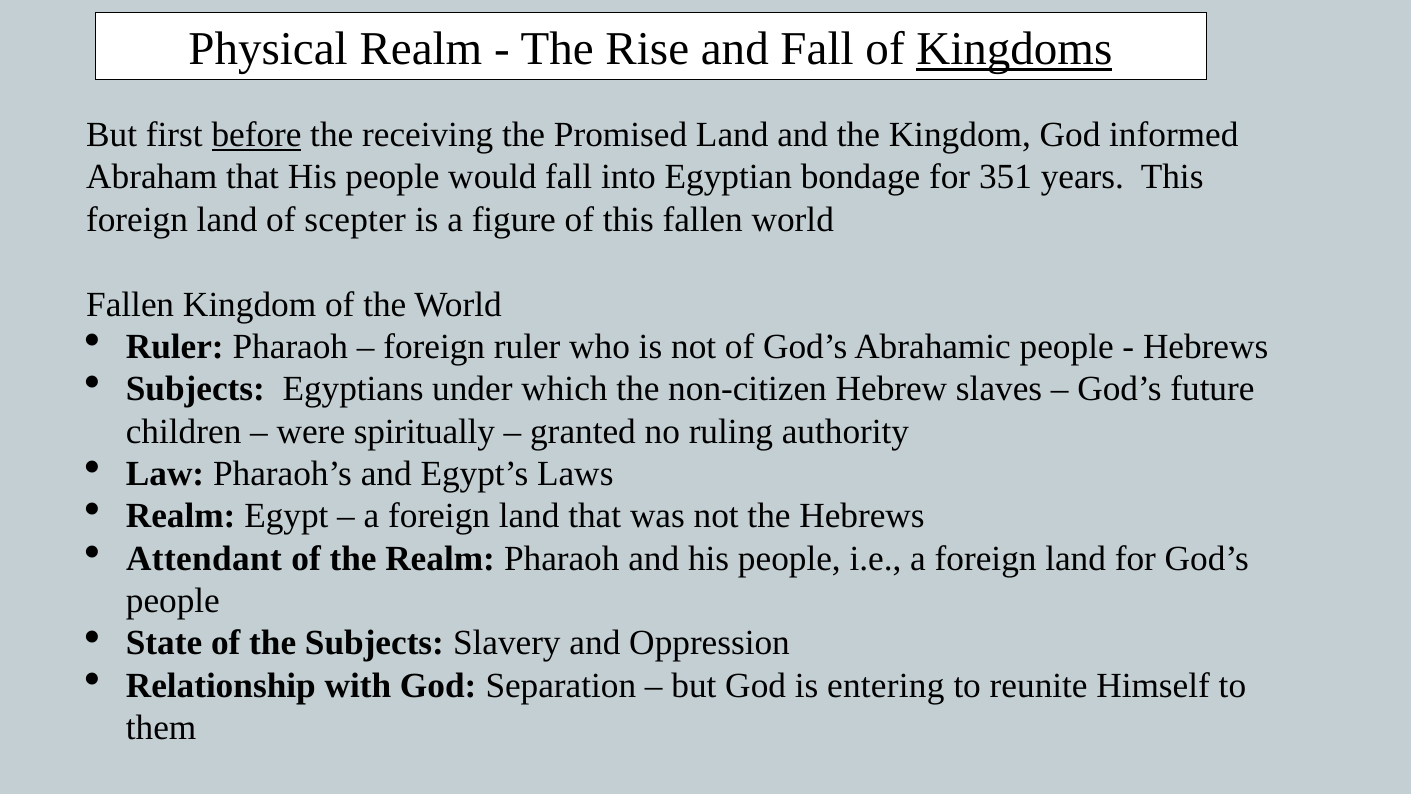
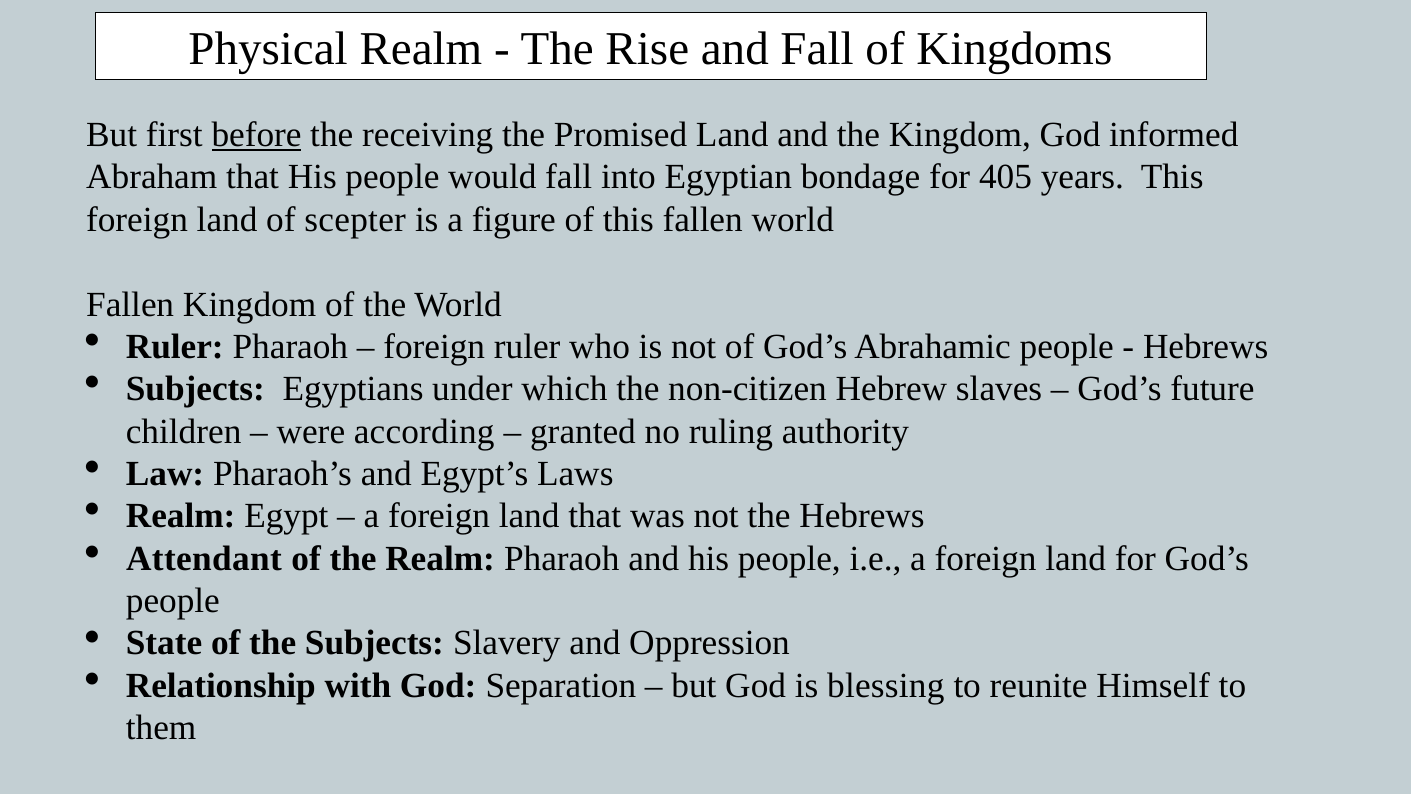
Kingdoms underline: present -> none (1014, 49)
351: 351 -> 405 (1005, 177)
spiritually: spiritually -> according (424, 431)
entering: entering -> blessing (886, 685)
